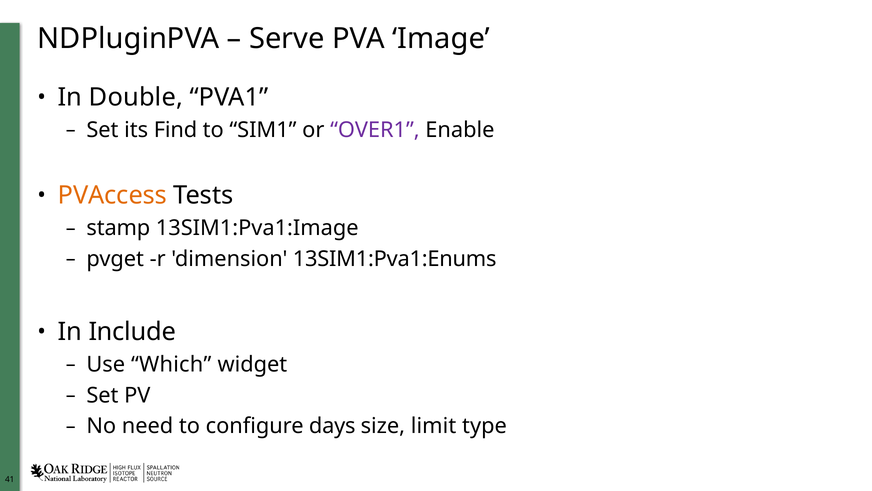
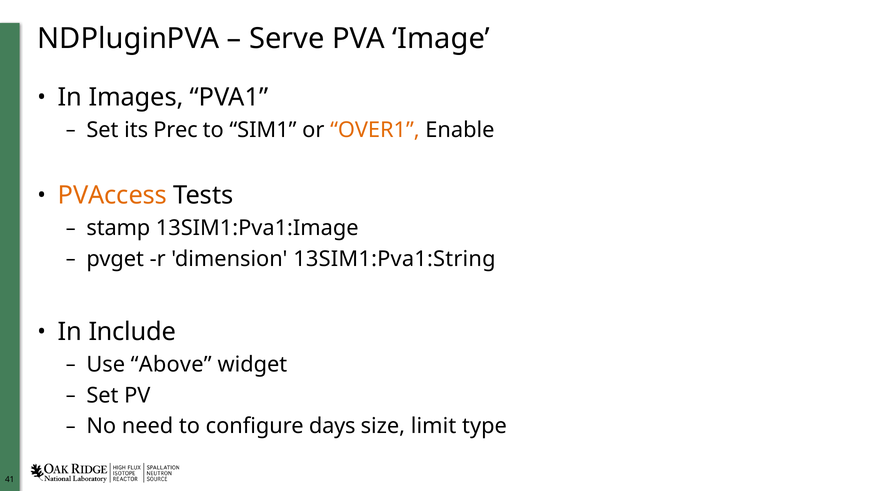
Double: Double -> Images (136, 97)
Find: Find -> Prec (176, 130)
OVER1 colour: purple -> orange (375, 130)
13SIM1:Pva1:Enums: 13SIM1:Pva1:Enums -> 13SIM1:Pva1:String (394, 259)
Which: Which -> Above (171, 364)
